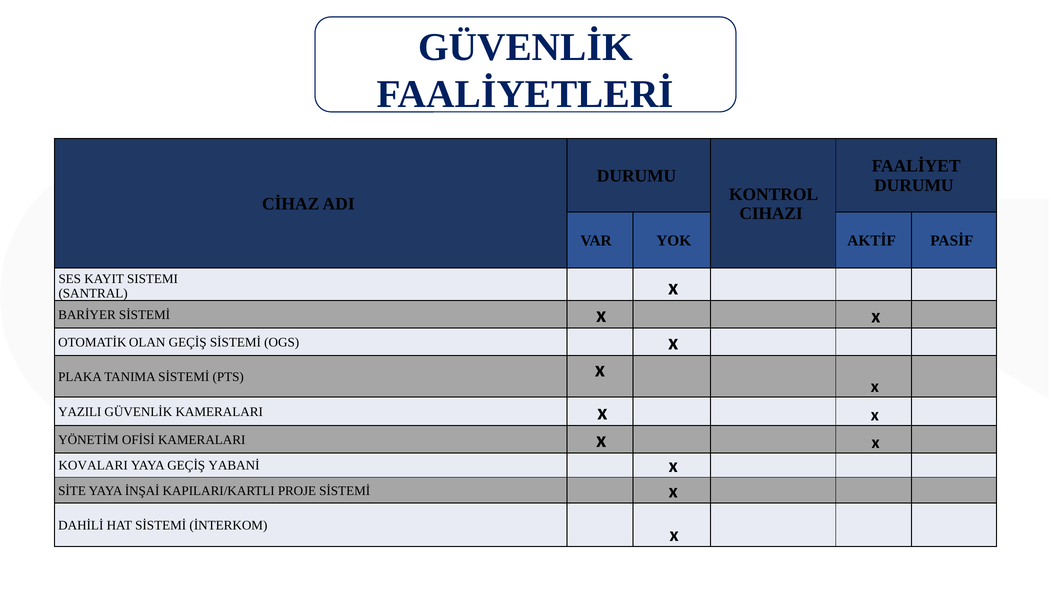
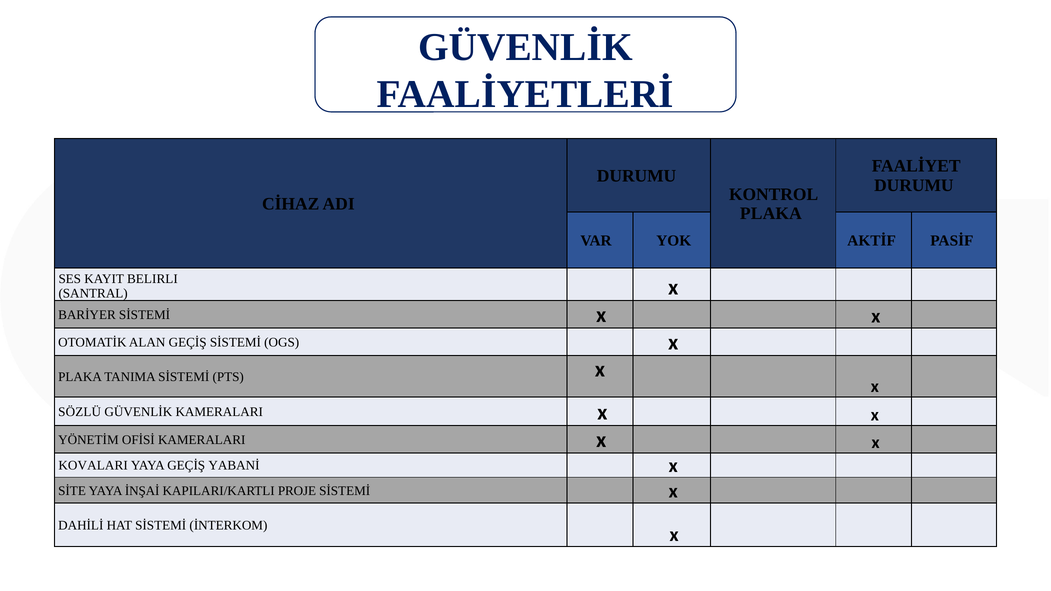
CIHAZI: CIHAZI -> PLAKA (771, 214)
SISTEMI: SISTEMI -> BELIRLI (152, 279)
OLAN: OLAN -> ALAN (147, 342)
YAZILI: YAZILI -> SÖZLÜ (80, 412)
